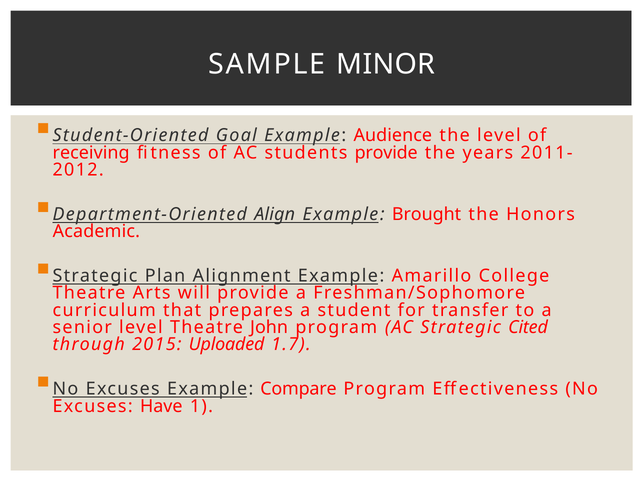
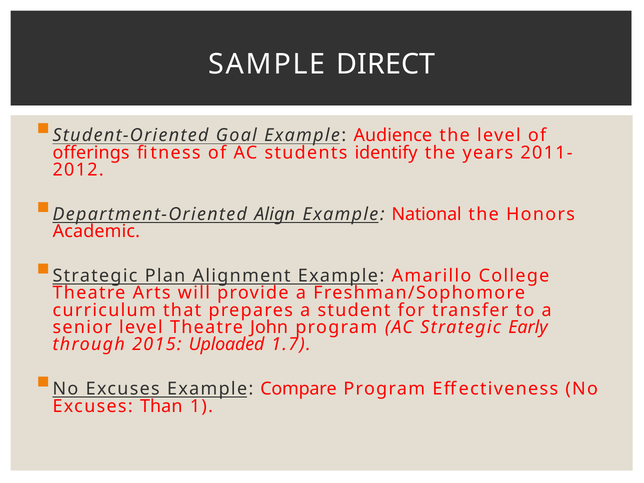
MINOR: MINOR -> DIRECT (386, 64)
receiving: receiving -> offerings (91, 153)
students provide: provide -> identify (386, 153)
Brought: Brought -> National (427, 214)
Cited: Cited -> Early (528, 327)
Have: Have -> Than (161, 406)
